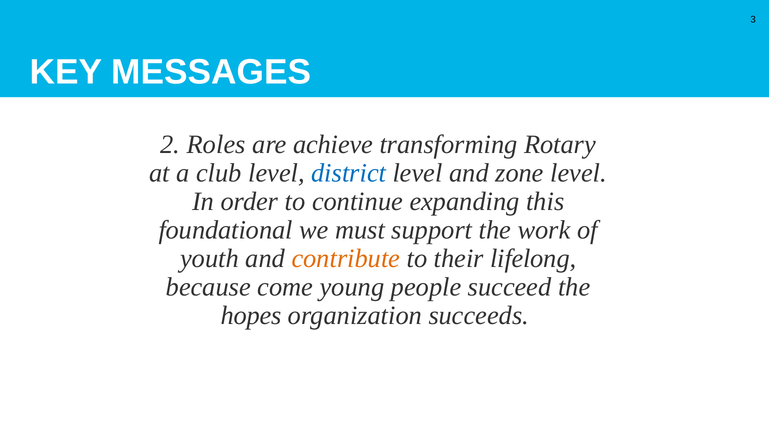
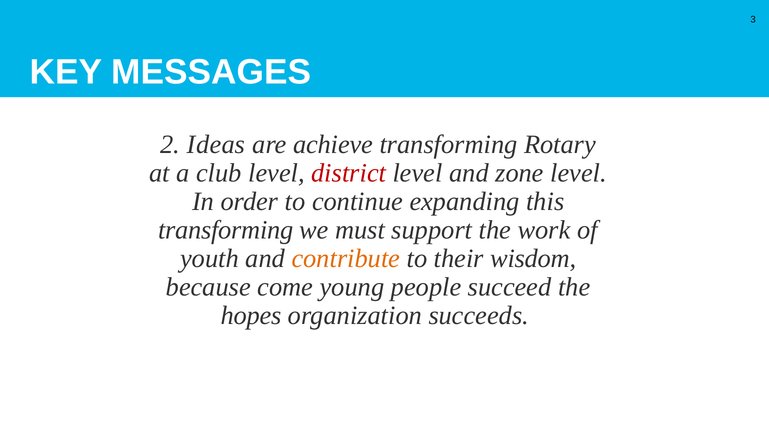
Roles: Roles -> Ideas (216, 144)
district colour: blue -> red (349, 173)
foundational: foundational -> transforming (226, 230)
lifelong: lifelong -> wisdom (533, 258)
